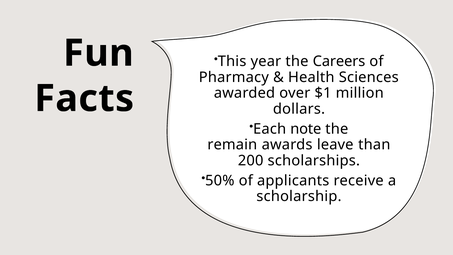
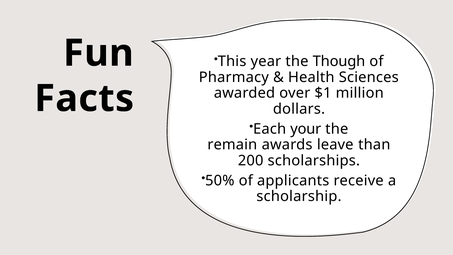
Careers: Careers -> Though (339, 61)
note: note -> your (306, 129)
